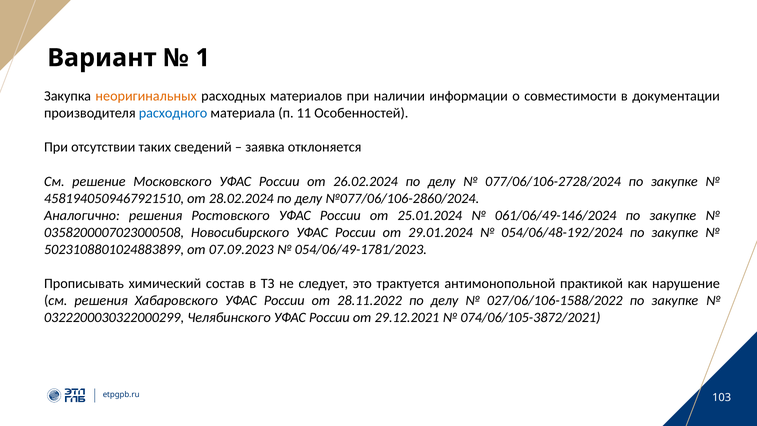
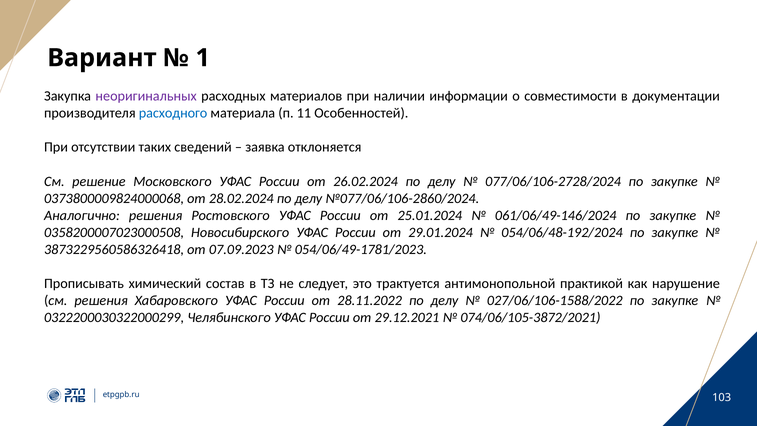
неоригинальных colour: orange -> purple (146, 96)
4581940509467921510: 4581940509467921510 -> 0373800009824000068 (114, 198)
5023108801024883899: 5023108801024883899 -> 3873229560586326418 (114, 249)
